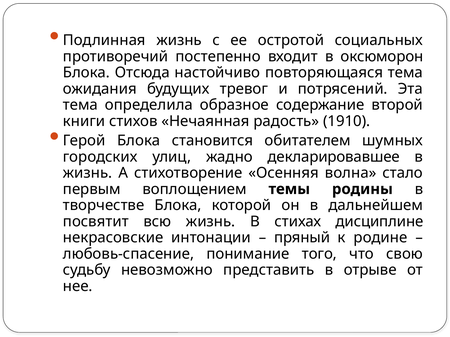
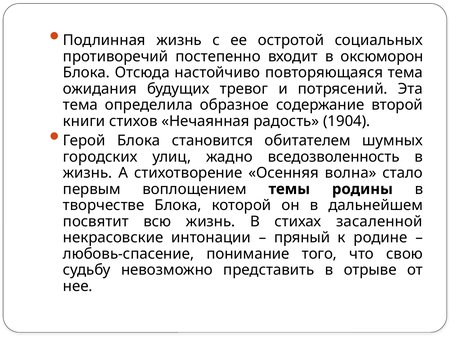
1910: 1910 -> 1904 (347, 121)
декларировавшее: декларировавшее -> вседозволенность (334, 157)
дисциплине: дисциплине -> засаленной (379, 222)
